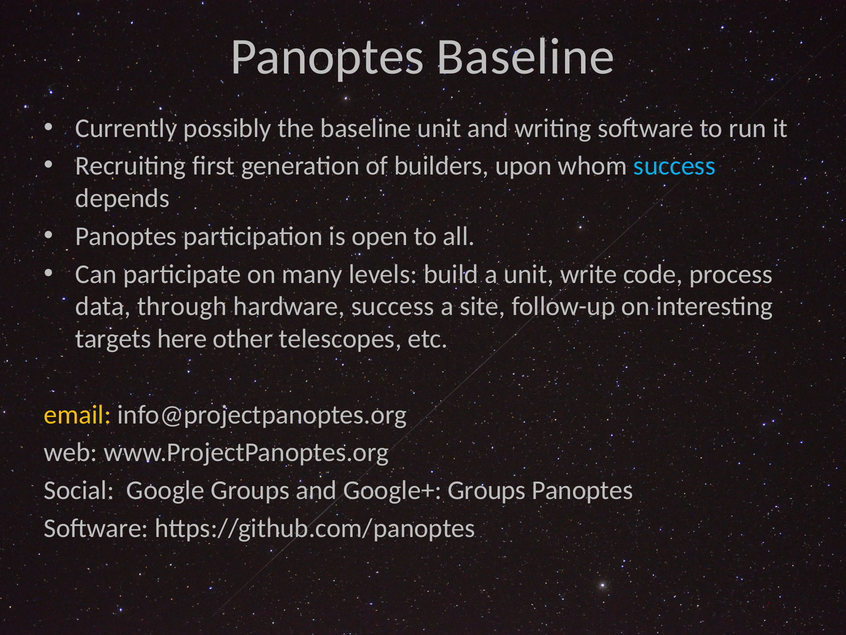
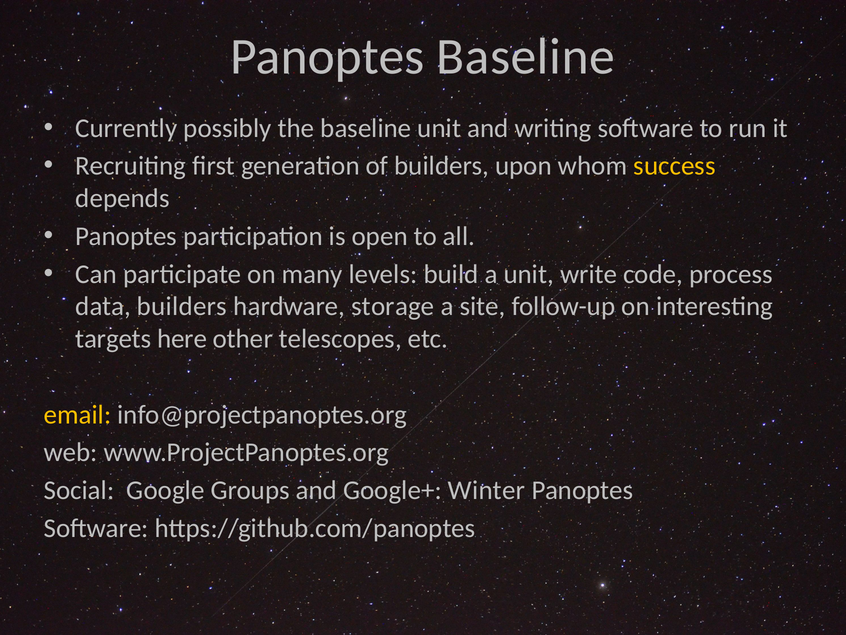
success colour: light blue -> yellow (675, 166)
data through: through -> builders (182, 306)
hardware success: success -> storage (393, 306)
Google+ Groups: Groups -> Winter (487, 490)
